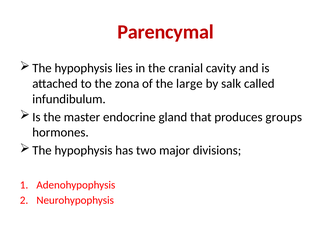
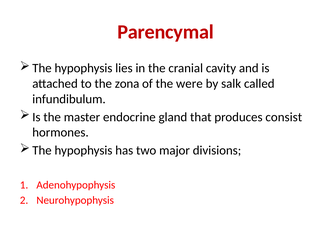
large: large -> were (189, 84)
groups: groups -> consist (284, 117)
